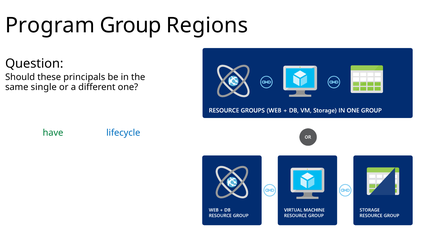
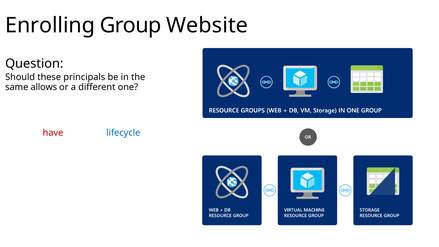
Program: Program -> Enrolling (50, 25)
Regions: Regions -> Website (207, 25)
single: single -> allows (44, 87)
have colour: green -> red (53, 133)
